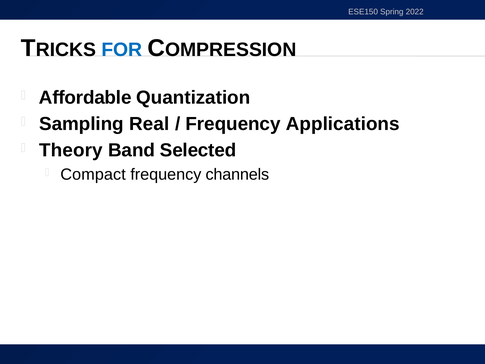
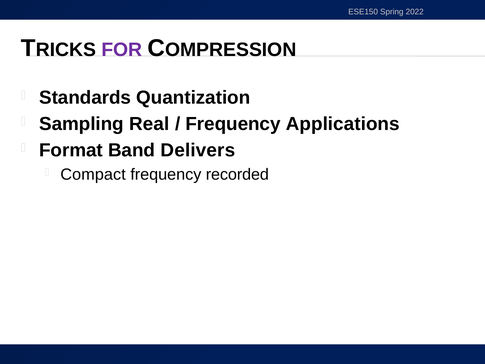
FOR colour: blue -> purple (122, 50)
Affordable: Affordable -> Standards (85, 97)
Theory: Theory -> Format (71, 150)
Selected: Selected -> Delivers (198, 150)
channels: channels -> recorded (237, 174)
